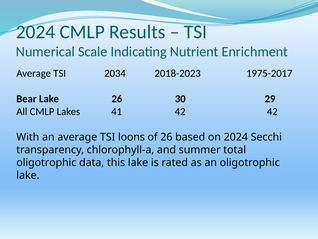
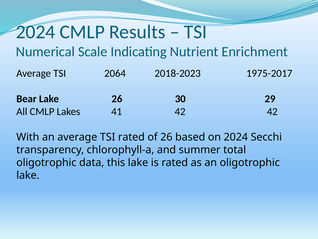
2034: 2034 -> 2064 (115, 73)
TSI loons: loons -> rated (131, 137)
